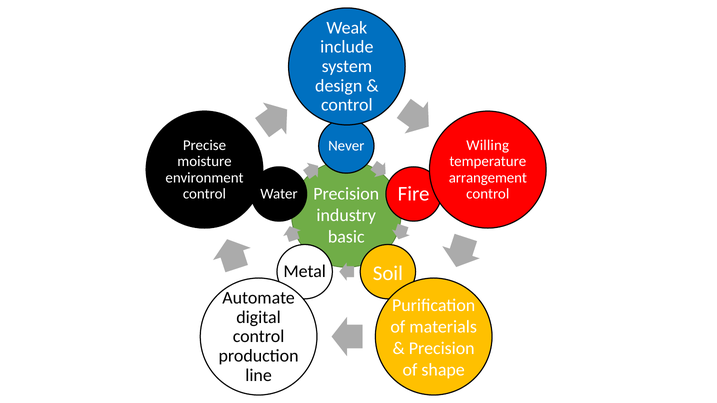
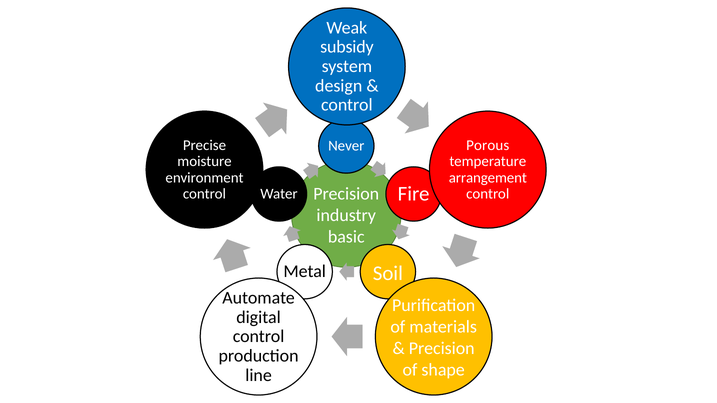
include: include -> subsidy (347, 47)
Willing: Willing -> Porous (488, 145)
